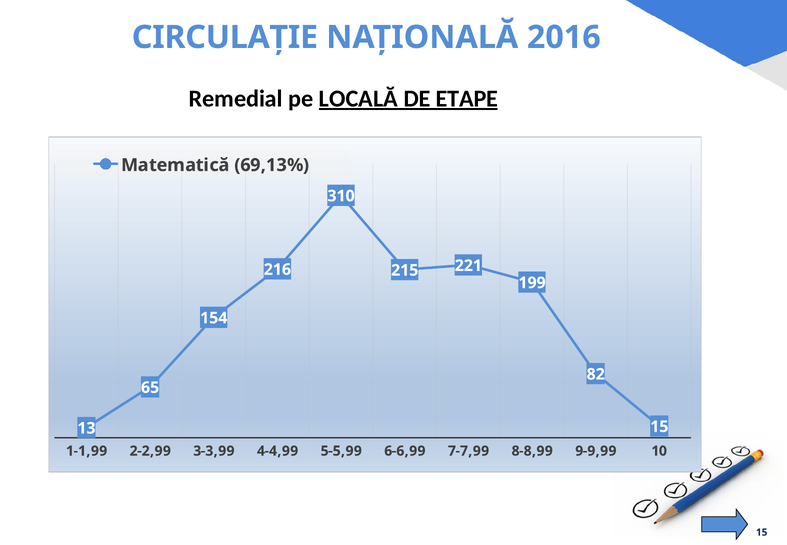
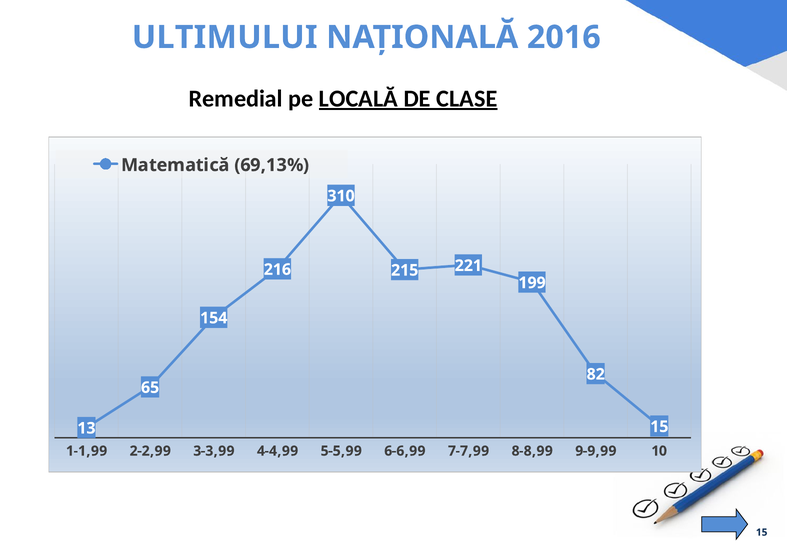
CIRCULAȚIE: CIRCULAȚIE -> ULTIMULUI (225, 37)
ETAPE: ETAPE -> CLASE (467, 99)
